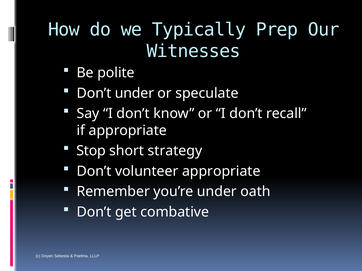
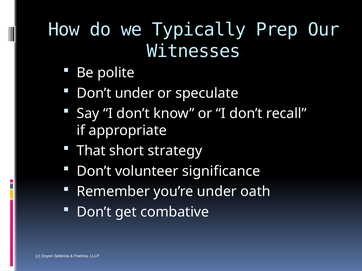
Stop: Stop -> That (91, 151)
volunteer appropriate: appropriate -> significance (221, 171)
